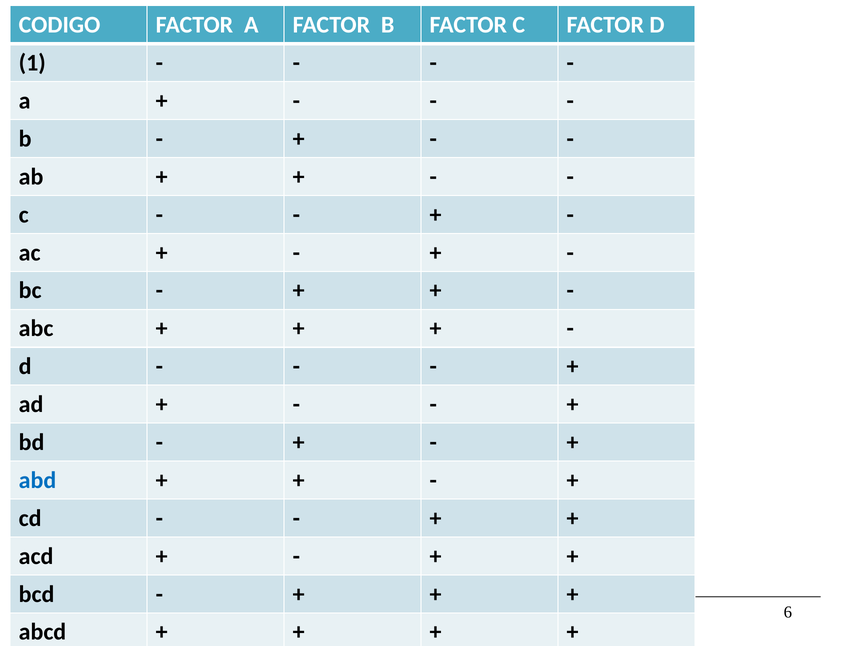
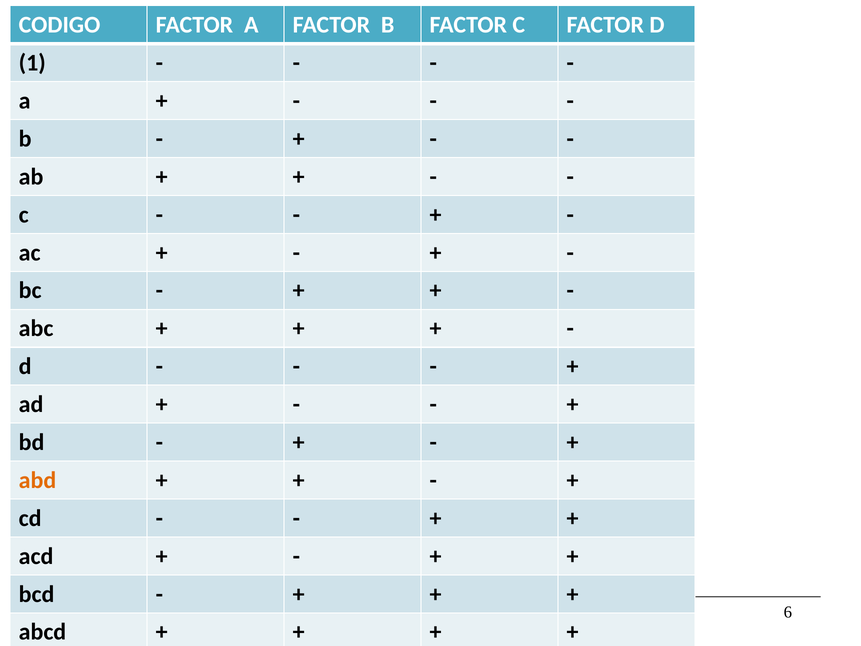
abd colour: blue -> orange (37, 480)
